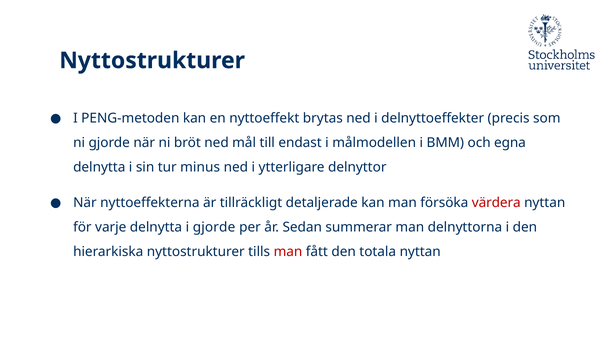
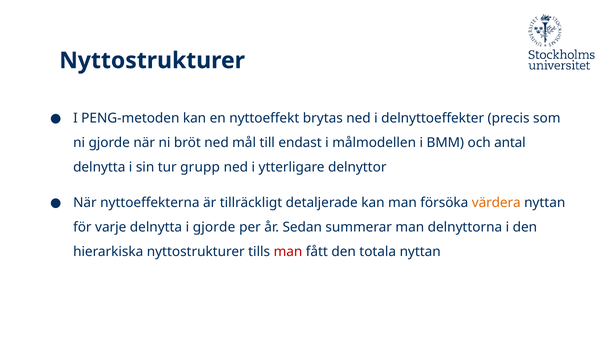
egna: egna -> antal (510, 143)
minus: minus -> grupp (200, 167)
värdera colour: red -> orange (496, 202)
